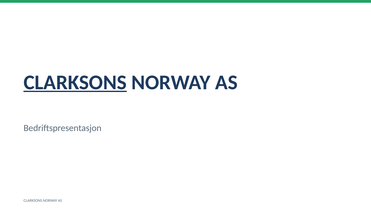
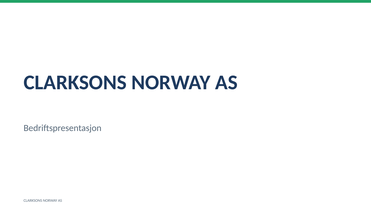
CLARKSONS underline: present -> none (75, 82)
